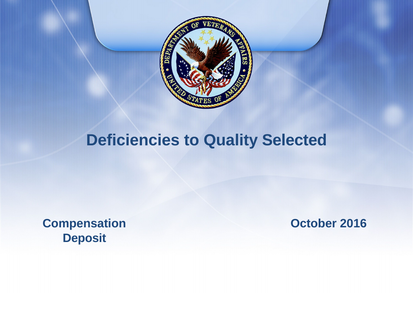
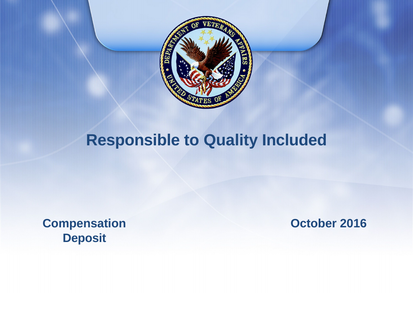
Deficiencies: Deficiencies -> Responsible (133, 140)
Selected: Selected -> Included (294, 140)
